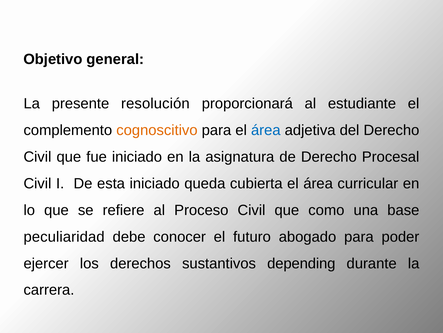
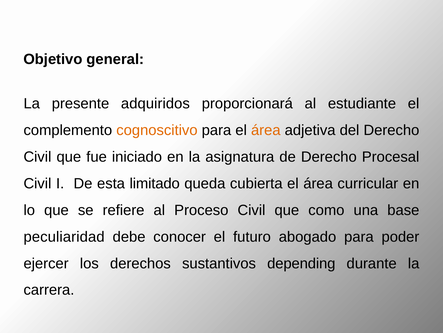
resolución: resolución -> adquiridos (155, 103)
área colour: blue -> orange (266, 130)
esta iniciado: iniciado -> limitado (155, 183)
